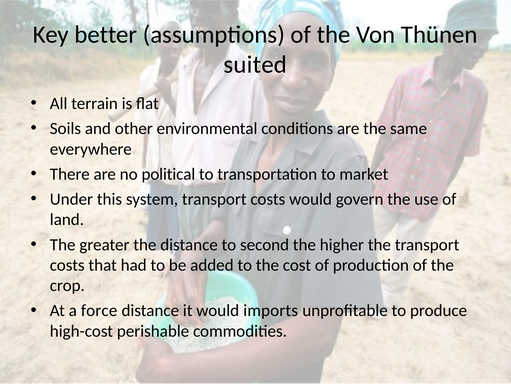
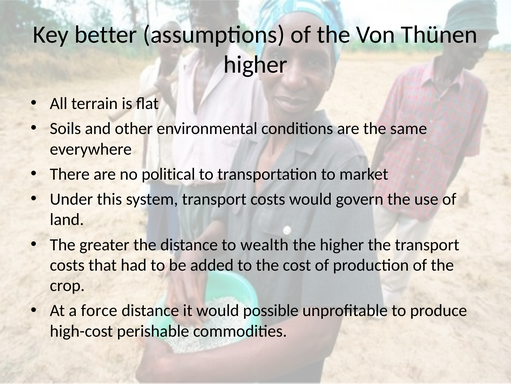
suited: suited -> higher (256, 64)
second: second -> wealth (264, 244)
imports: imports -> possible (271, 310)
